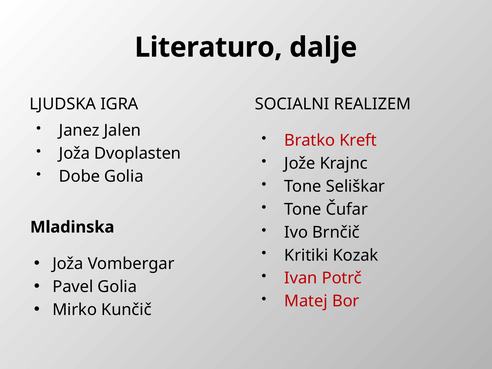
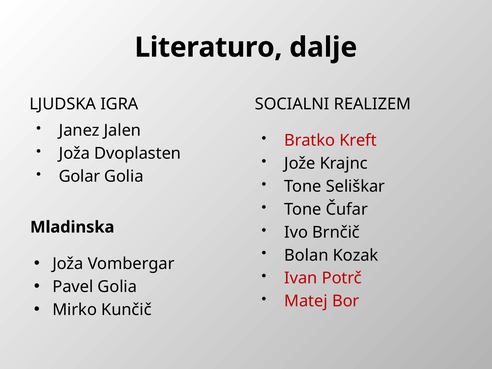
Dobe: Dobe -> Golar (79, 176)
Kritiki: Kritiki -> Bolan (306, 255)
